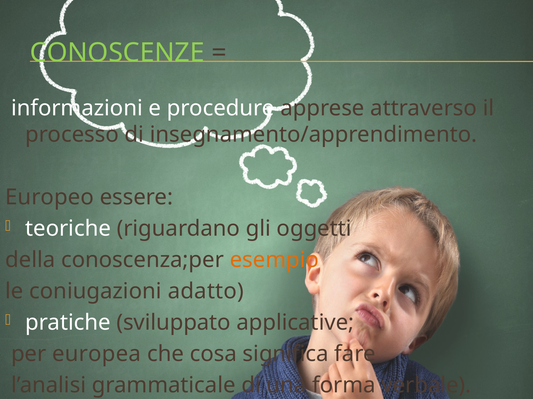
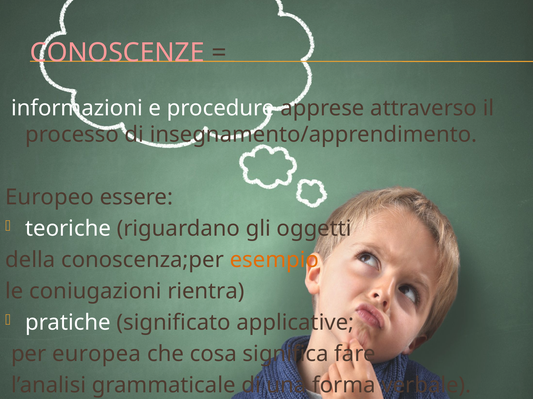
CONOSCENZE colour: light green -> pink (117, 53)
adatto: adatto -> rientra (206, 292)
sviluppato: sviluppato -> significato (174, 323)
